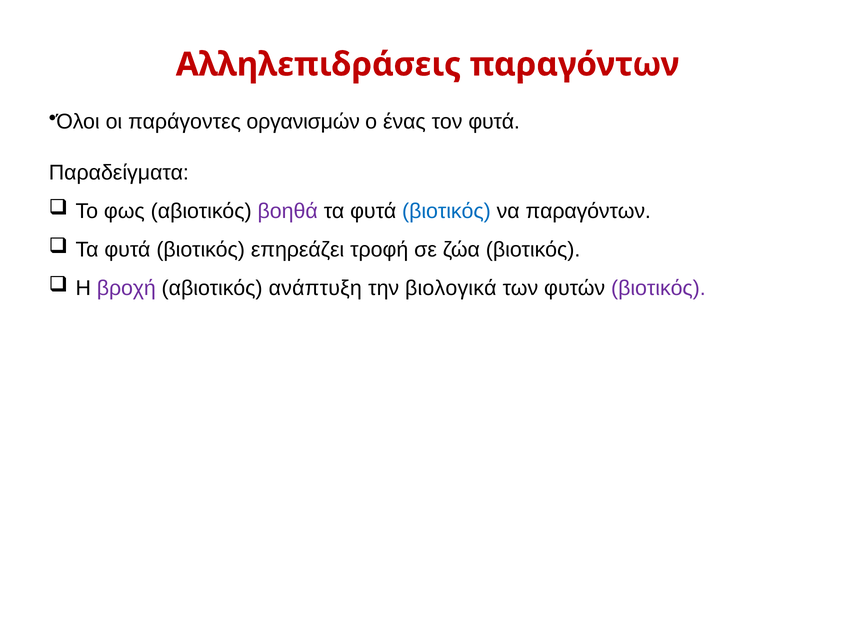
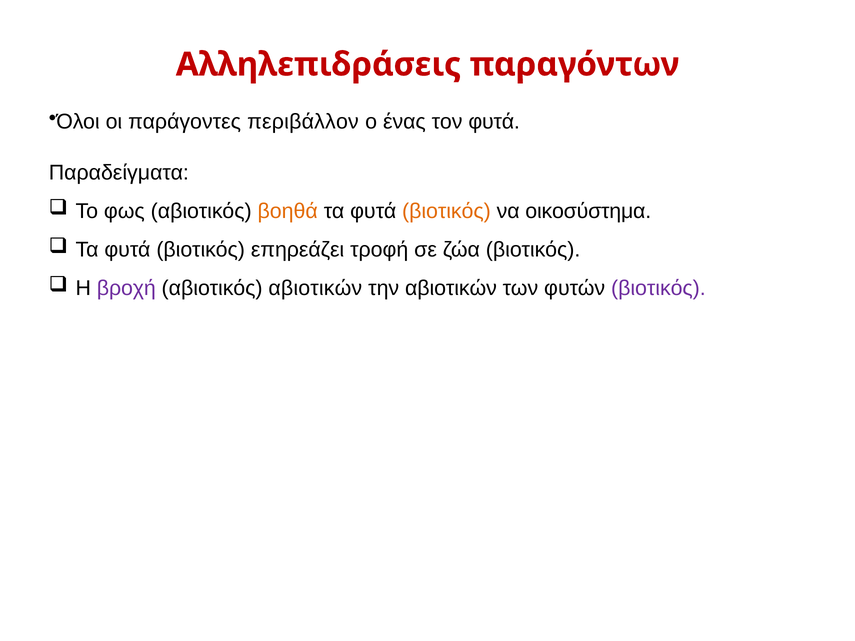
οργανισμών: οργανισμών -> περιβάλλον (303, 122)
βοηθά colour: purple -> orange (288, 211)
βιοτικός colour: blue -> orange (446, 211)
να παραγόντων: παραγόντων -> οικοσύστημα (588, 211)
αβιοτικός ανάπτυξη: ανάπτυξη -> αβιοτικών (315, 288)
την βιολογικά: βιολογικά -> αβιοτικών (451, 288)
